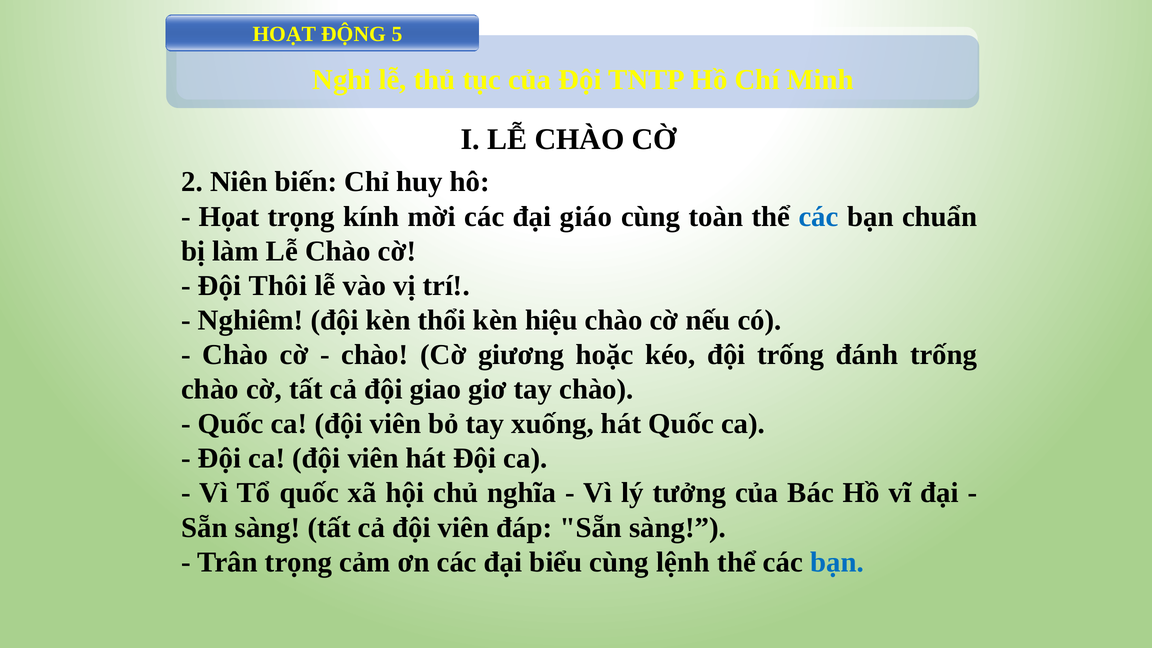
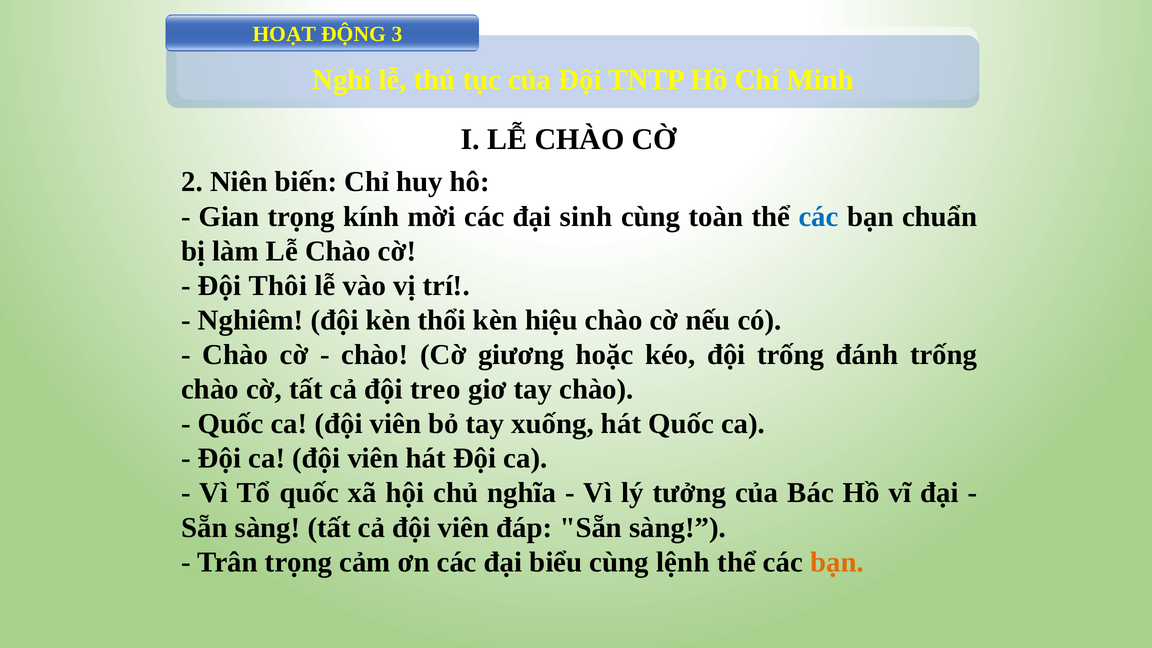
5: 5 -> 3 (397, 34)
Họat: Họat -> Gian (229, 216)
giáo: giáo -> sinh (586, 216)
giao: giao -> treo (435, 389)
bạn colour: blue -> orange (837, 562)
